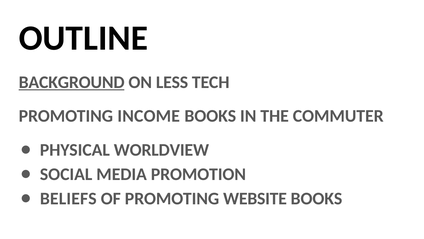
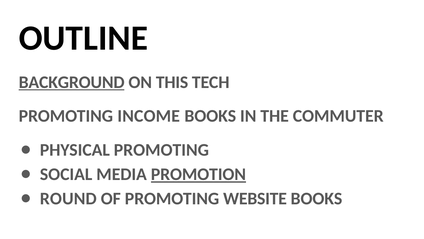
LESS: LESS -> THIS (172, 82)
PHYSICAL WORLDVIEW: WORLDVIEW -> PROMOTING (161, 150)
PROMOTION underline: none -> present (198, 174)
BELIEFS: BELIEFS -> ROUND (68, 198)
